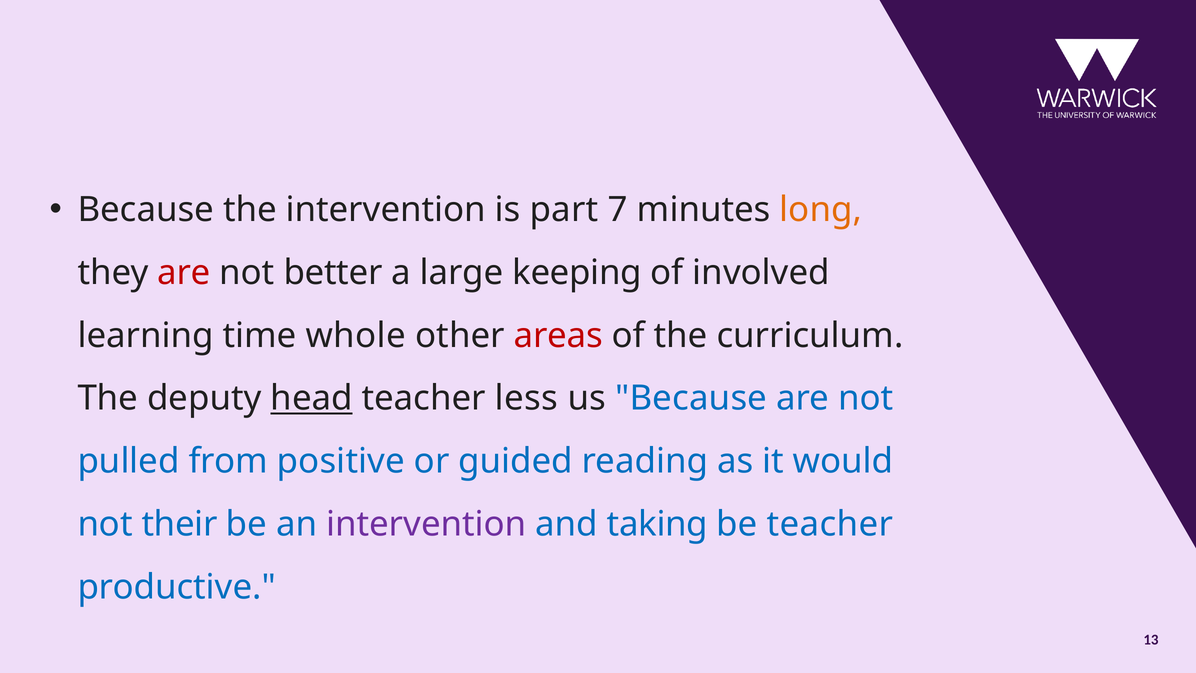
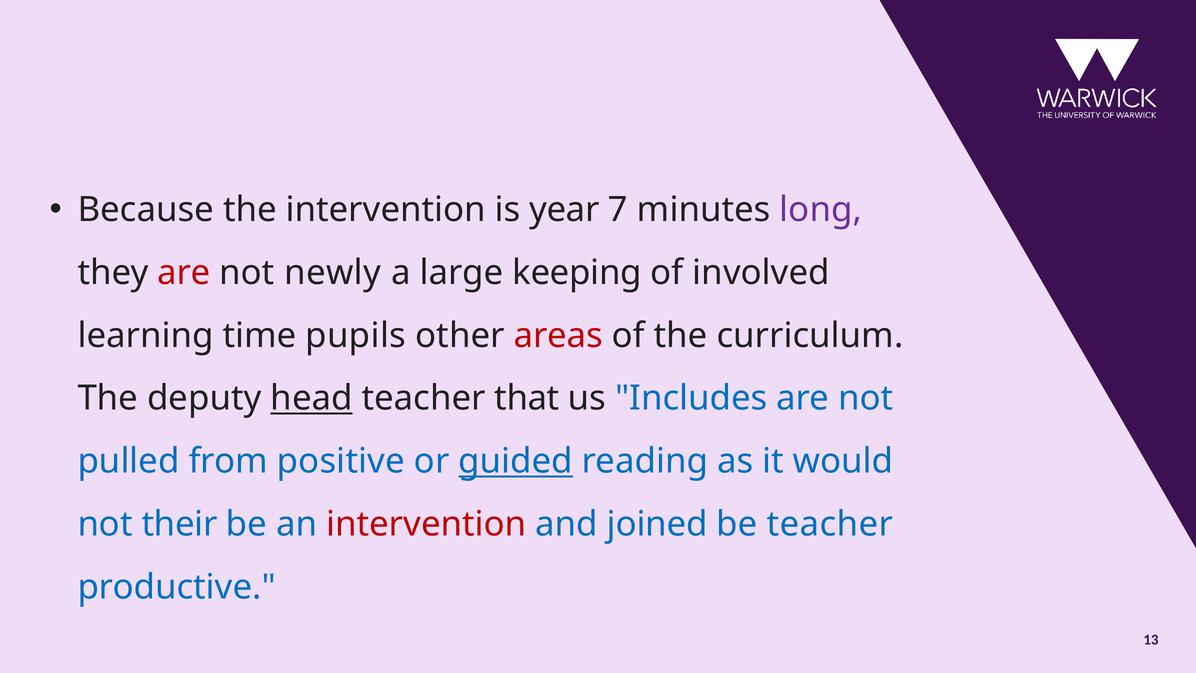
part: part -> year (564, 210)
long colour: orange -> purple (821, 210)
better: better -> newly (333, 273)
whole: whole -> pupils (356, 335)
less: less -> that (527, 398)
us Because: Because -> Includes (691, 398)
guided underline: none -> present (516, 461)
intervention colour: purple -> red (426, 524)
taking: taking -> joined (657, 524)
